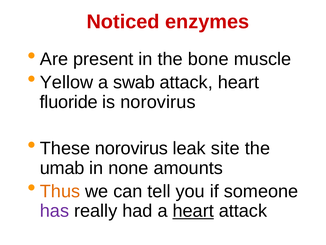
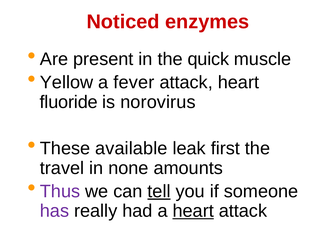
bone: bone -> quick (208, 59)
swab: swab -> fever (134, 82)
These norovirus: norovirus -> available (131, 148)
site: site -> first (225, 148)
umab: umab -> travel (62, 168)
Thus colour: orange -> purple (60, 191)
tell underline: none -> present (159, 191)
